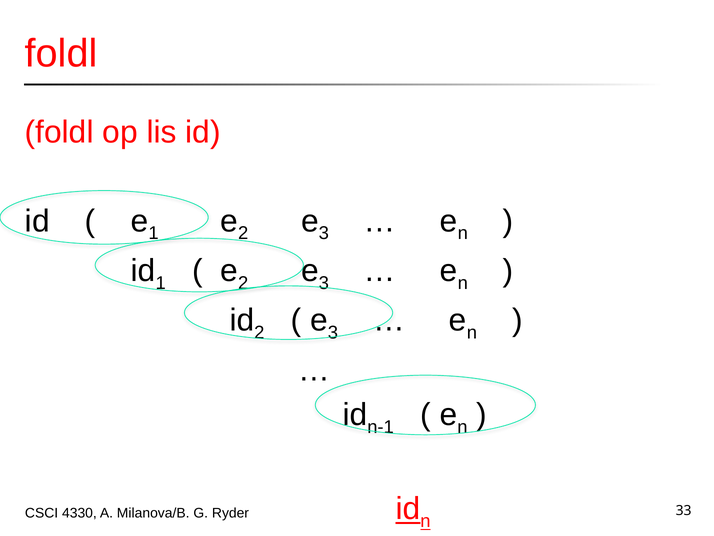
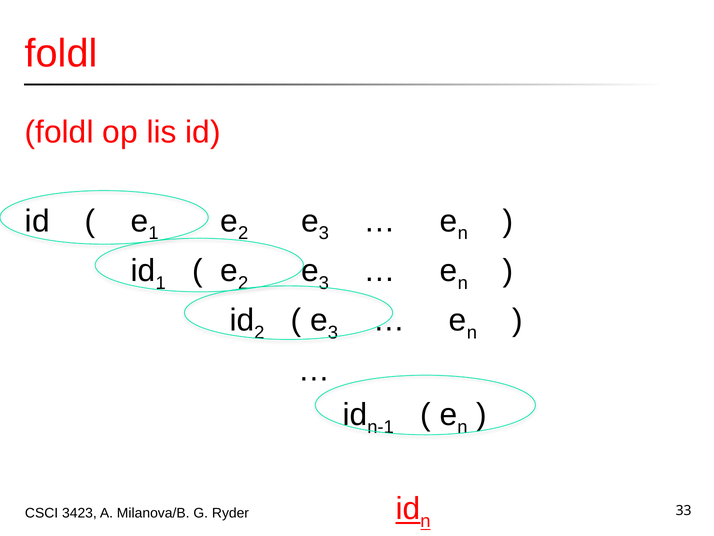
4330: 4330 -> 3423 (79, 513)
